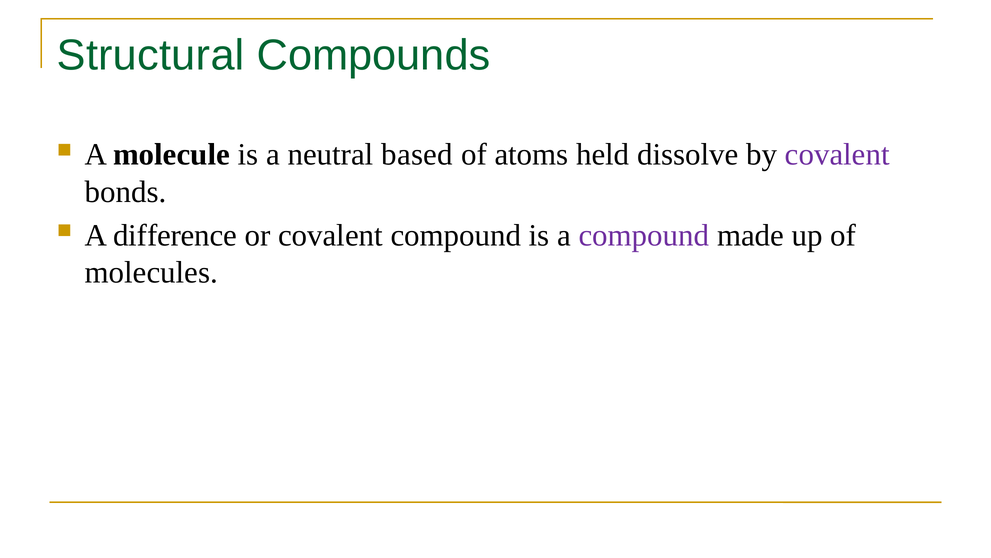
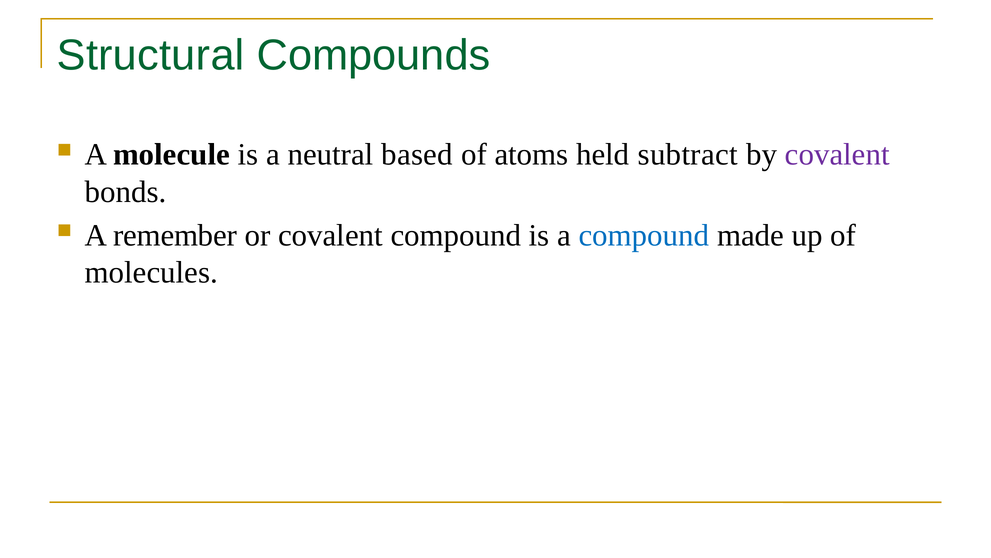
dissolve: dissolve -> subtract (688, 155)
difference: difference -> remember (175, 235)
compound colour: purple -> blue (644, 235)
